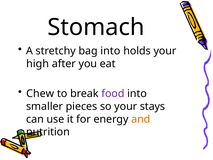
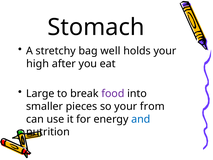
bag into: into -> well (110, 51)
Chew: Chew -> Large (40, 93)
stays: stays -> from (152, 106)
and colour: orange -> blue (141, 119)
